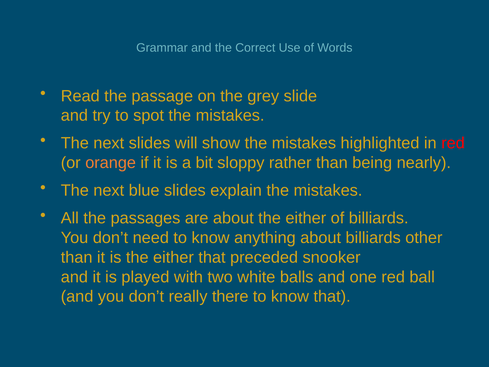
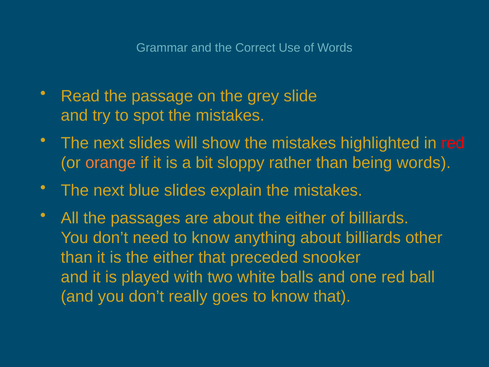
being nearly: nearly -> words (424, 163)
there: there -> goes (230, 296)
